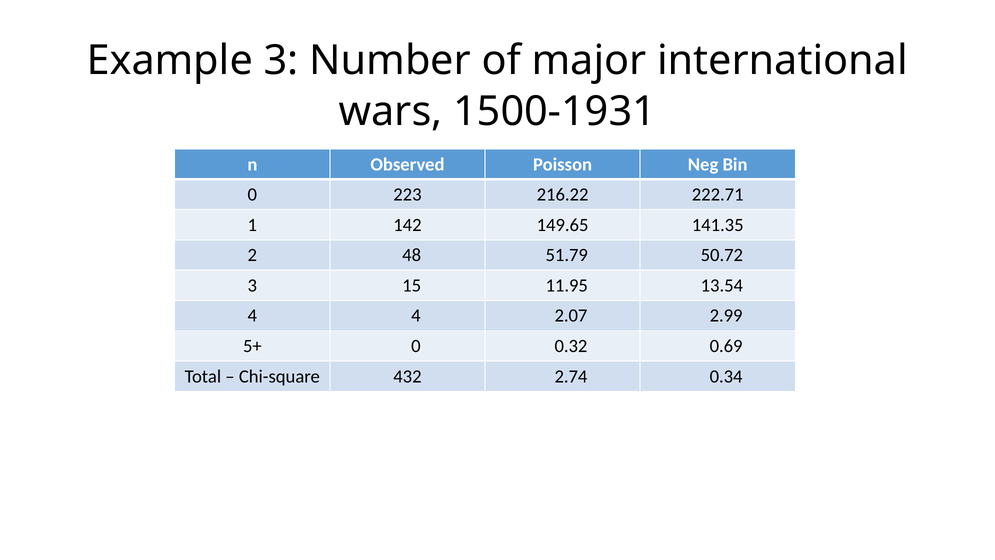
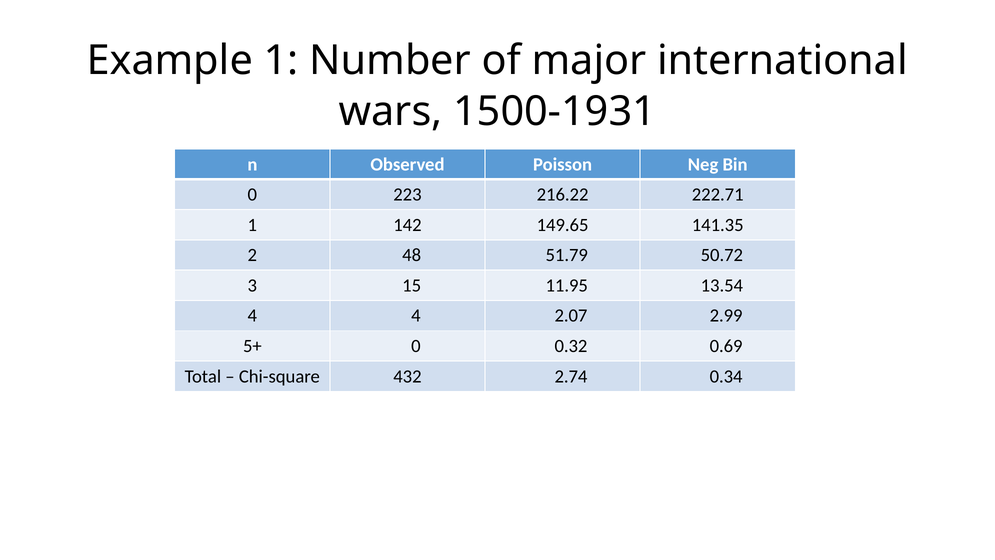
Example 3: 3 -> 1 (281, 60)
